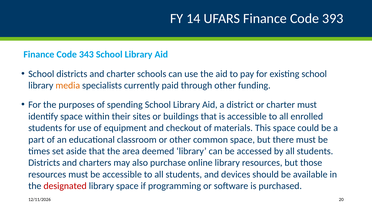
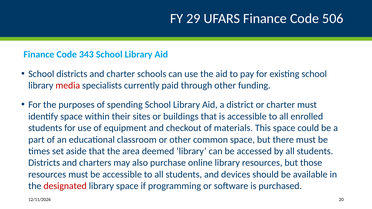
14: 14 -> 29 (193, 18)
393: 393 -> 506 (333, 18)
media colour: orange -> red (68, 86)
